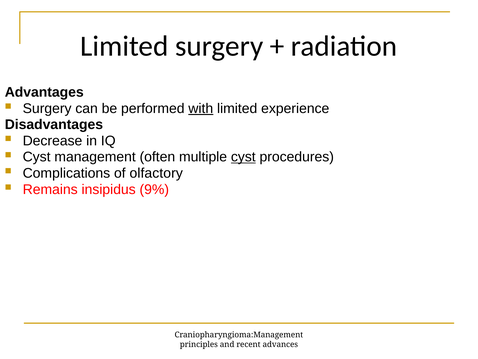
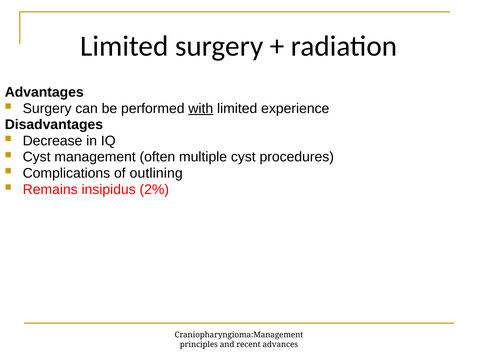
cyst underline: present -> none (243, 157)
olfactory: olfactory -> outlining (156, 173)
9%: 9% -> 2% (154, 189)
